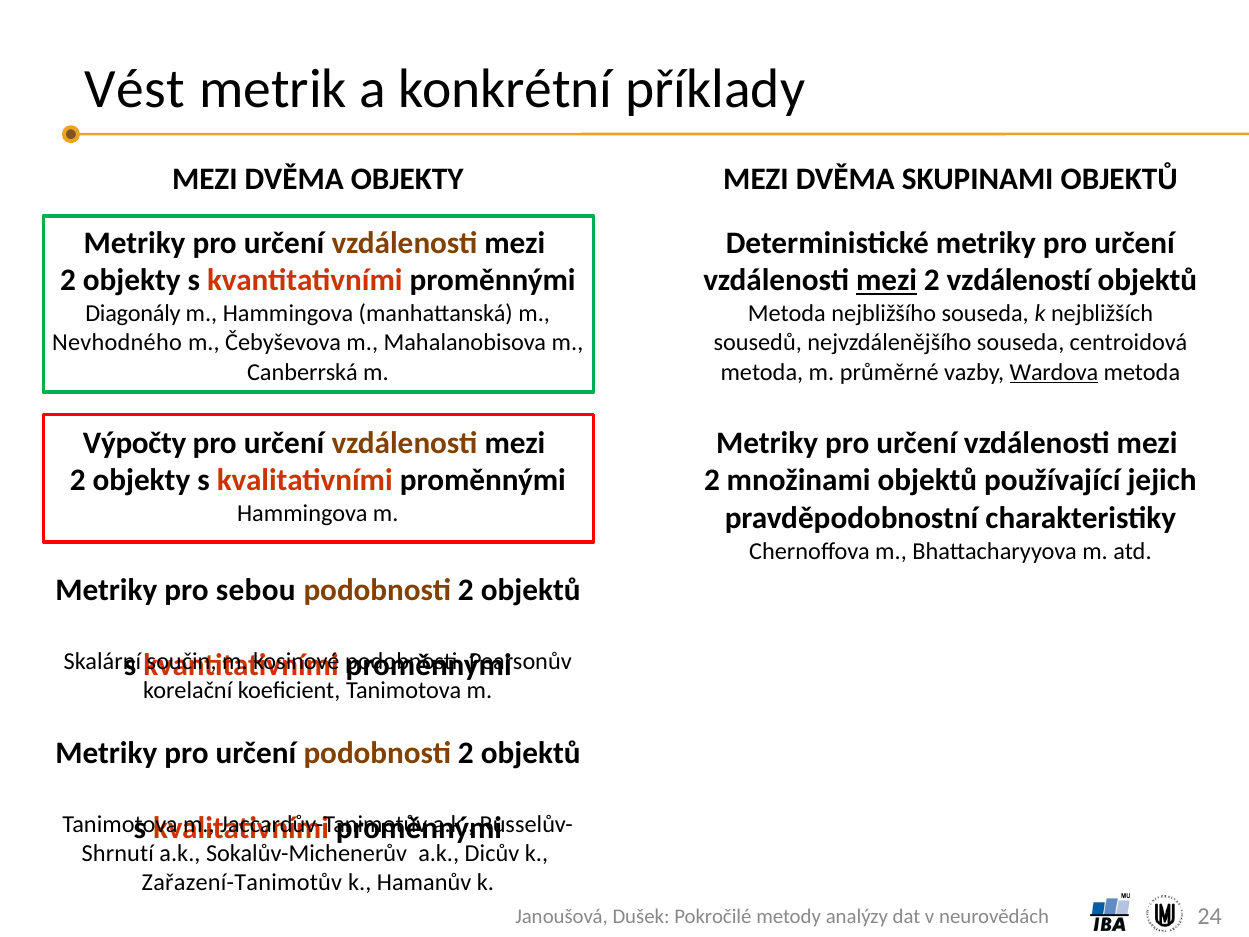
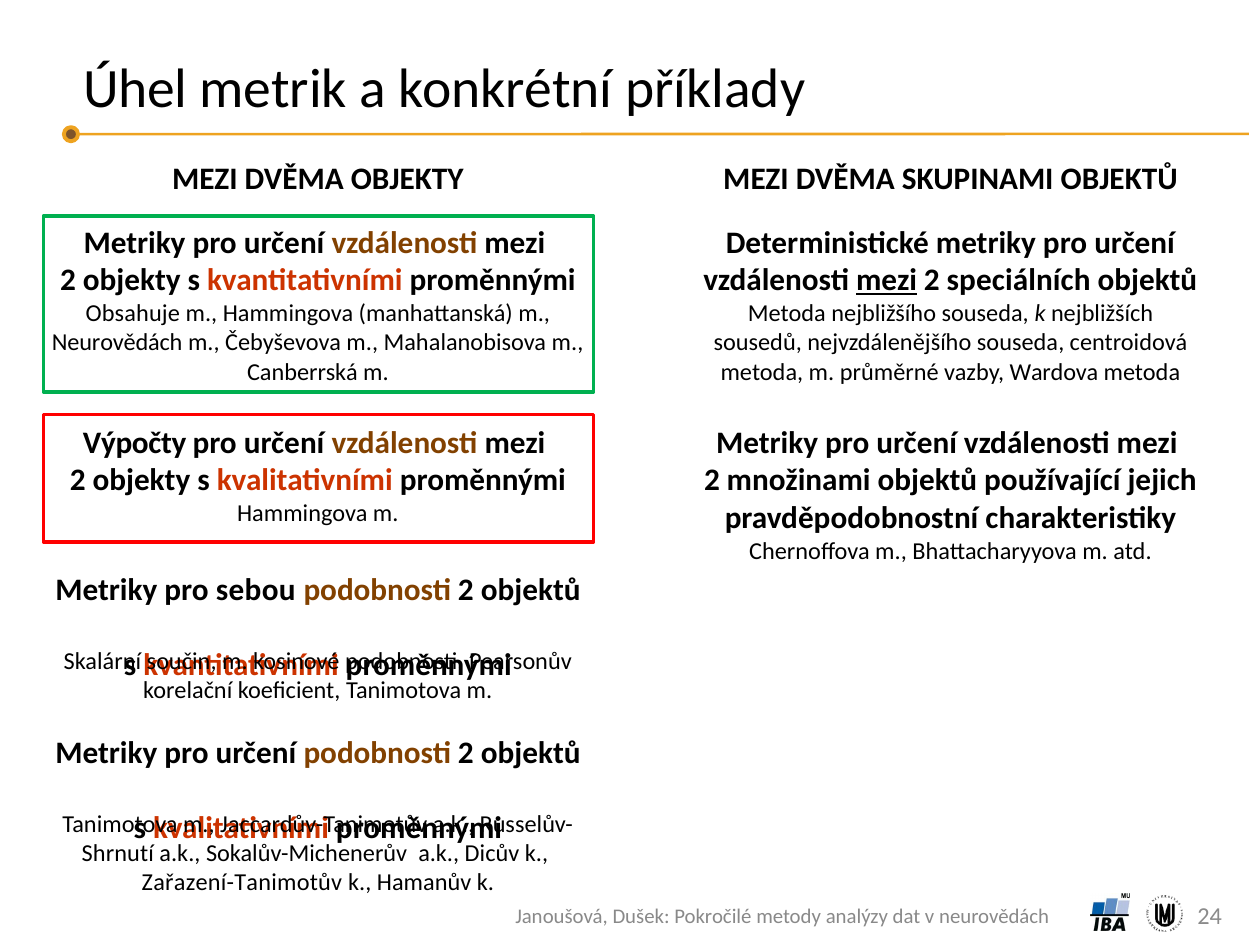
Vést: Vést -> Úhel (135, 90)
vzdáleností: vzdáleností -> speciálních (1019, 280)
Diagonály: Diagonály -> Obsahuje (133, 314)
Nevhodného: Nevhodného -> Neurovědách (117, 343)
Wardova underline: present -> none (1054, 372)
